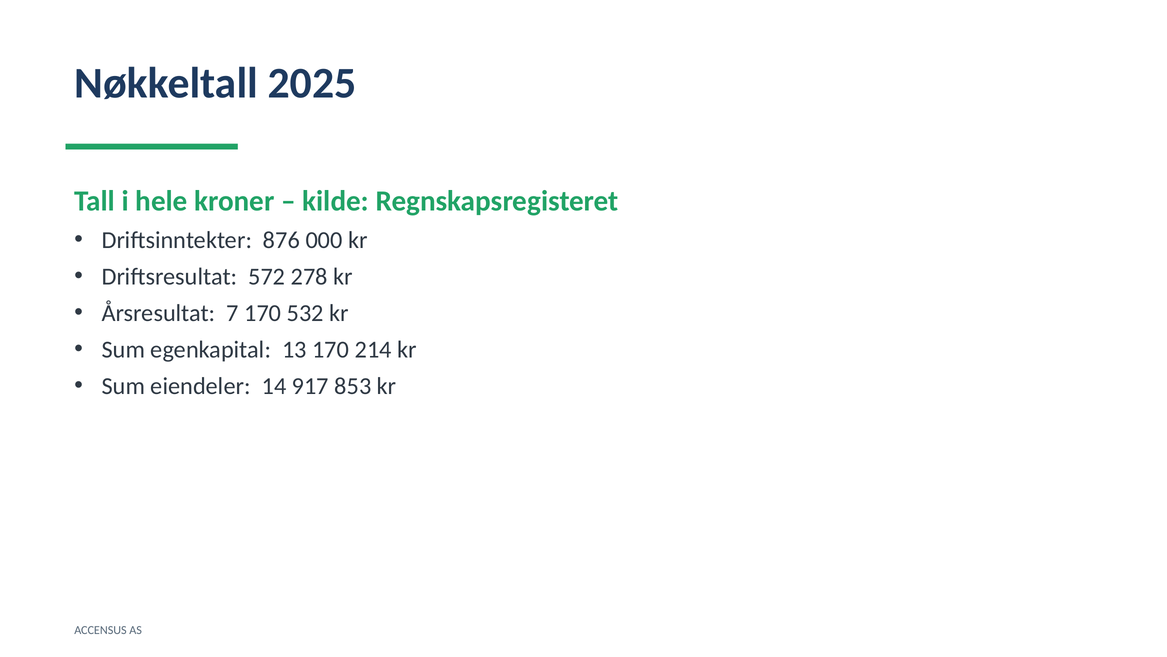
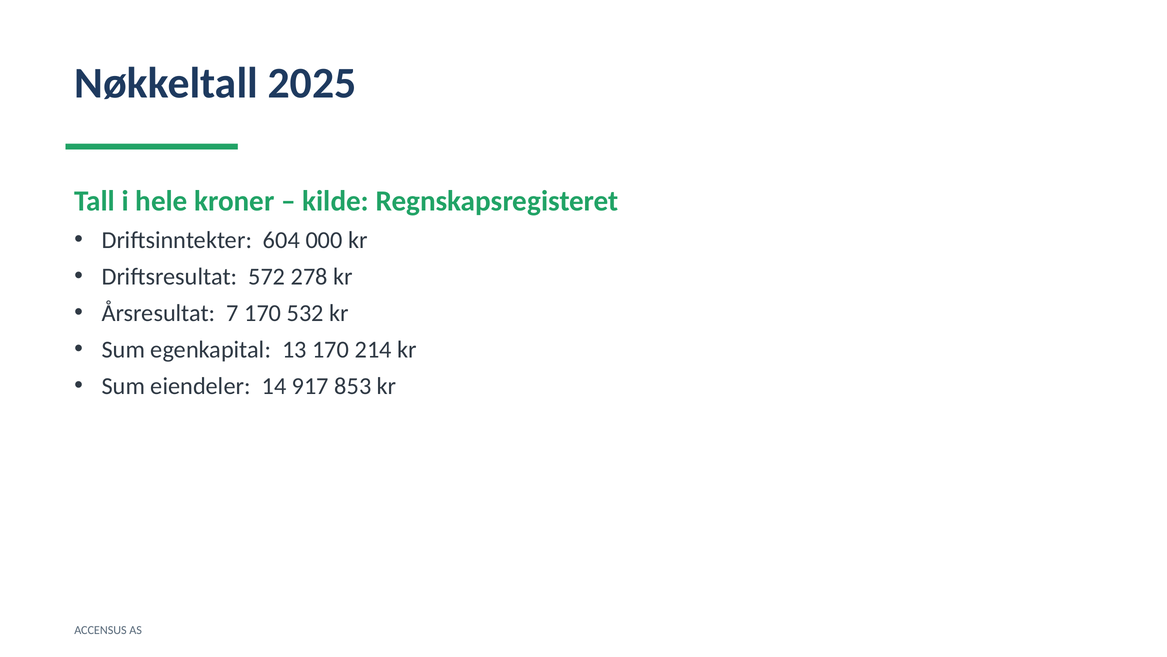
876: 876 -> 604 (281, 240)
